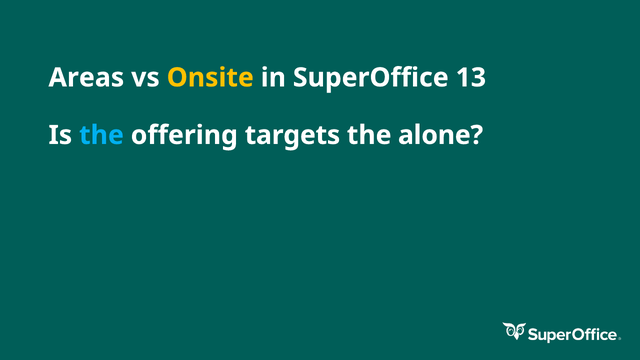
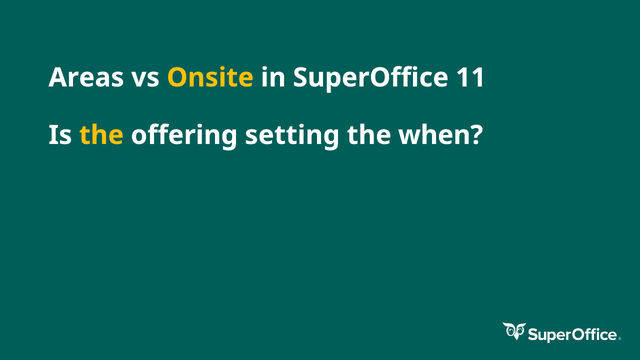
13: 13 -> 11 (471, 78)
the colour: light blue -> yellow (101, 135)
targets: targets -> setting (292, 135)
alone: alone -> when (441, 135)
